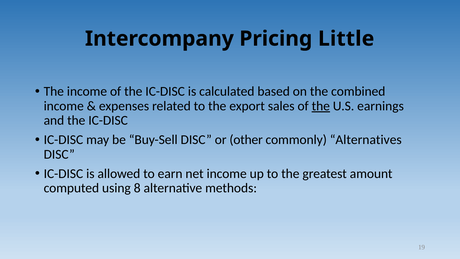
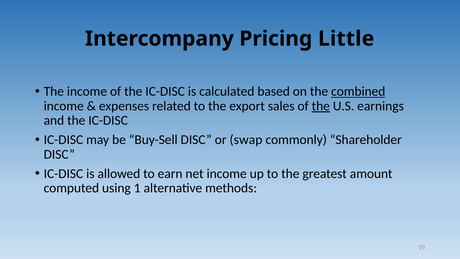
combined underline: none -> present (358, 91)
other: other -> swap (246, 140)
Alternatives: Alternatives -> Shareholder (366, 140)
8: 8 -> 1 (137, 188)
